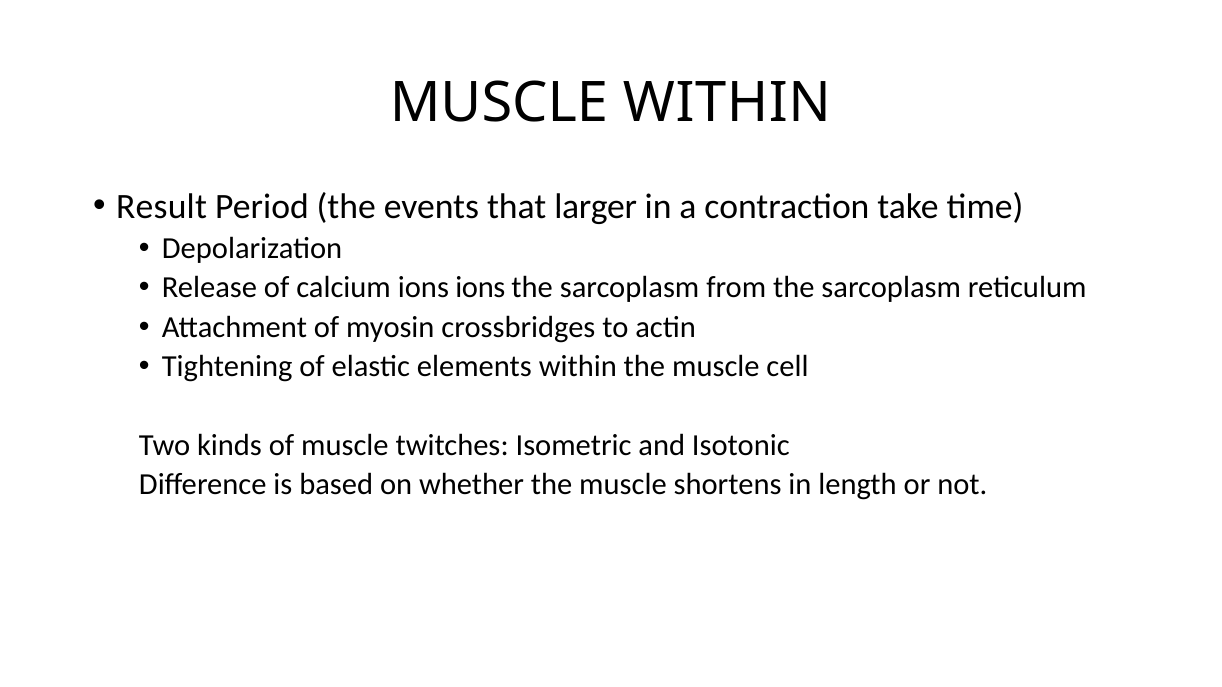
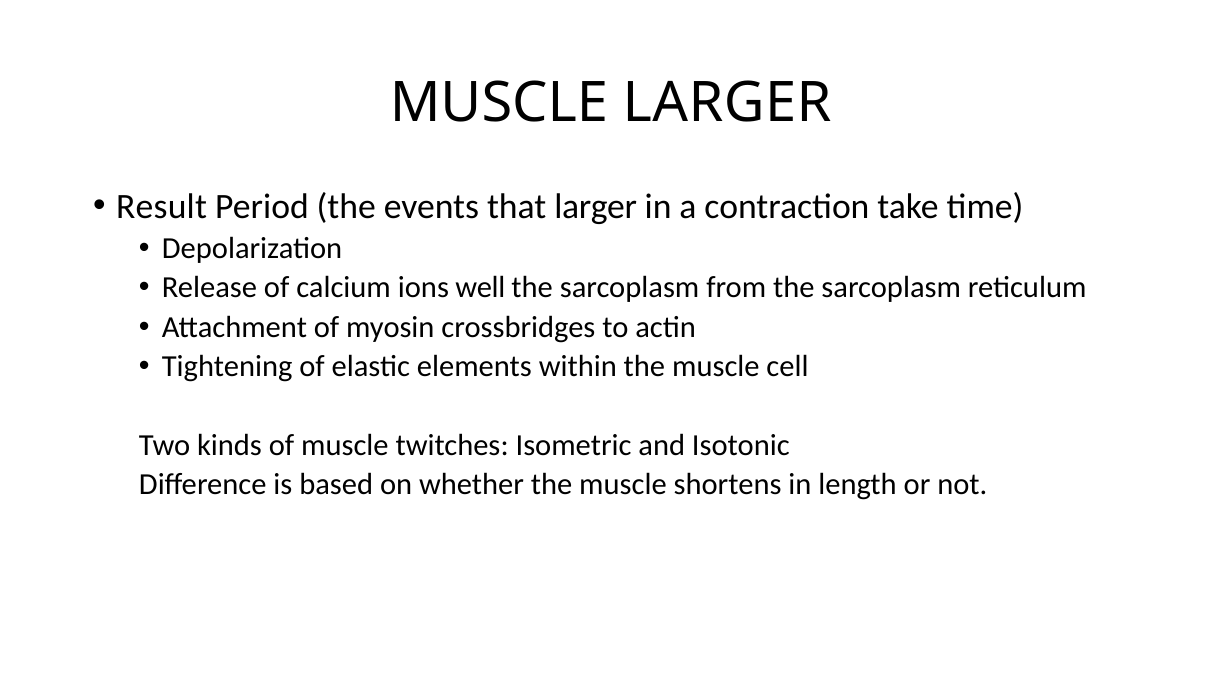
MUSCLE WITHIN: WITHIN -> LARGER (727, 103)
ions ions: ions -> well (480, 288)
